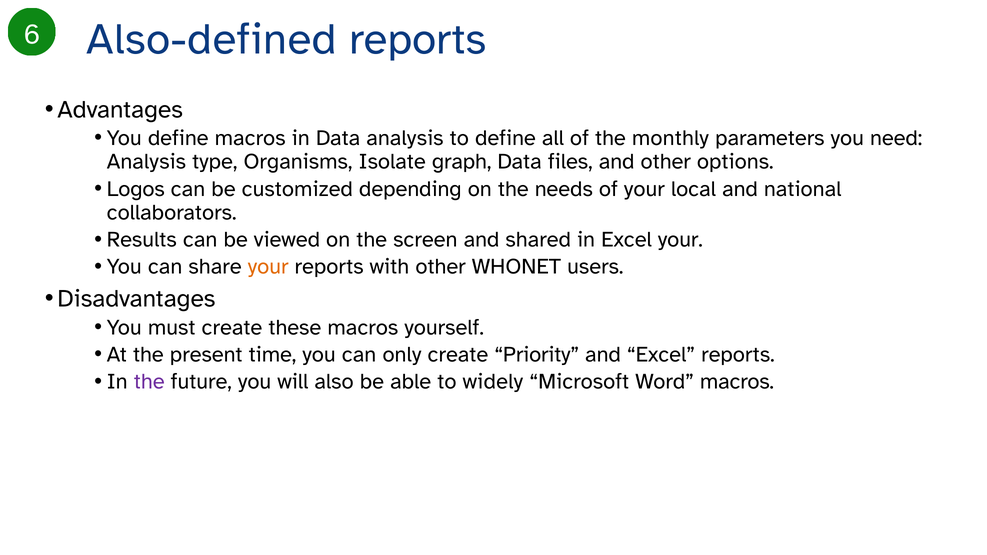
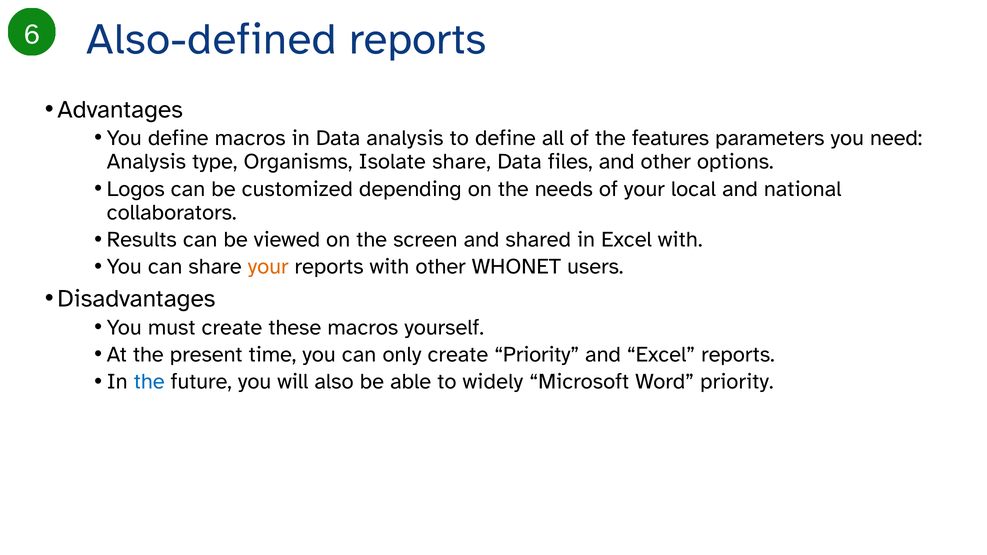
monthly: monthly -> features (671, 138)
Isolate graph: graph -> share (461, 162)
Excel your: your -> with (680, 240)
the colour: purple -> blue (149, 382)
Word macros: macros -> priority (737, 382)
